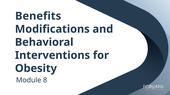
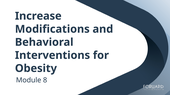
Benefits: Benefits -> Increase (38, 16)
